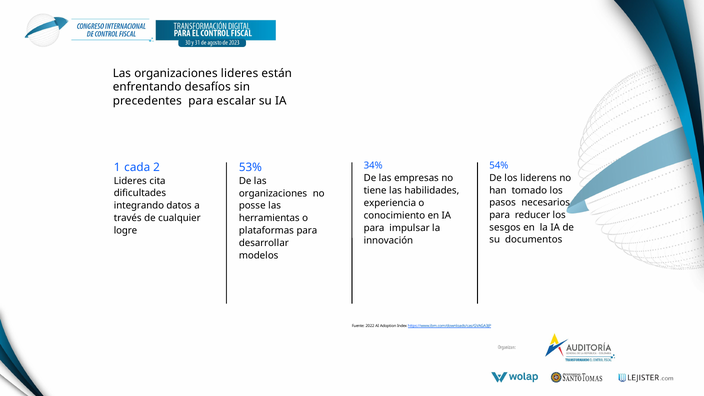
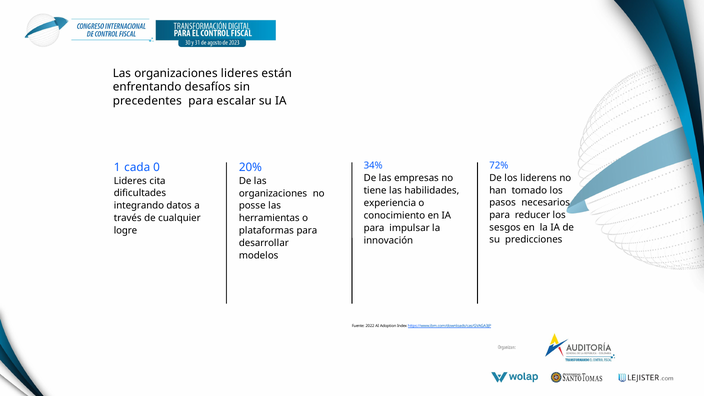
54%: 54% -> 72% (499, 165)
2: 2 -> 0 (157, 167)
53%: 53% -> 20% (250, 167)
documentos: documentos -> predicciones (534, 240)
